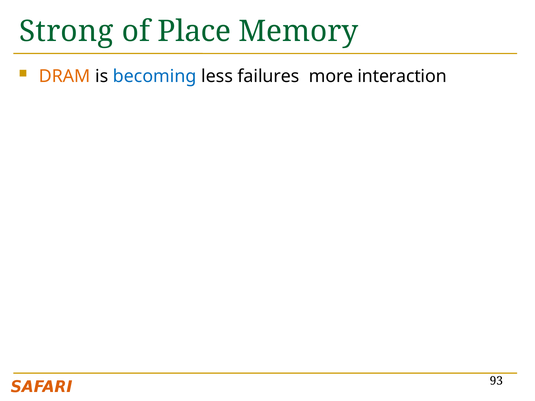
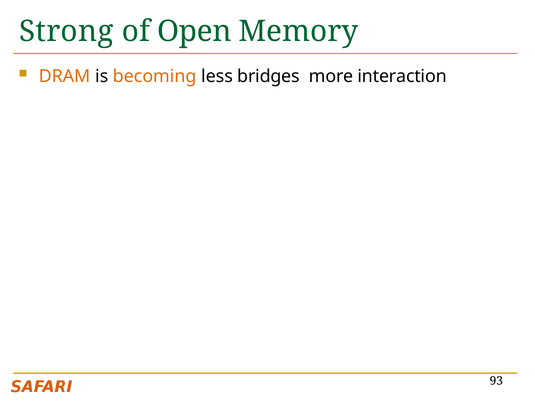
Place: Place -> Open (194, 31)
becoming colour: blue -> orange (155, 76)
failures: failures -> bridges (269, 76)
